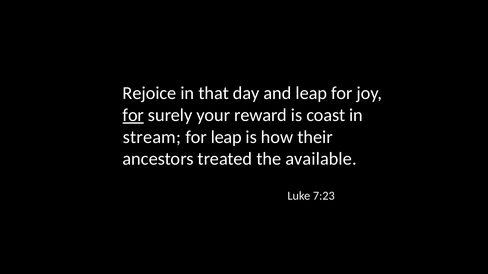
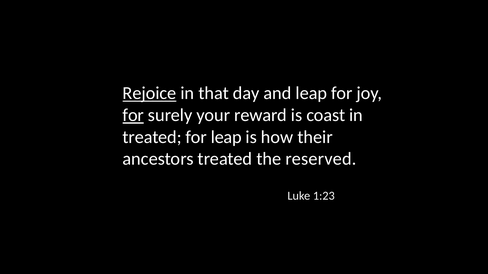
Rejoice underline: none -> present (149, 93)
stream: stream -> treated (152, 137)
available: available -> reserved (321, 159)
7:23: 7:23 -> 1:23 (324, 196)
